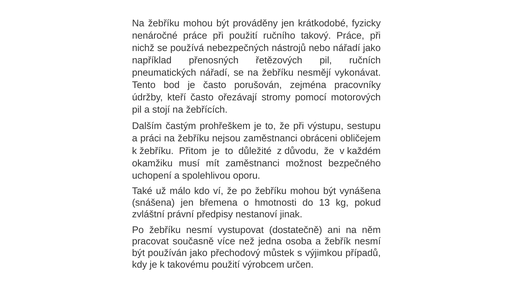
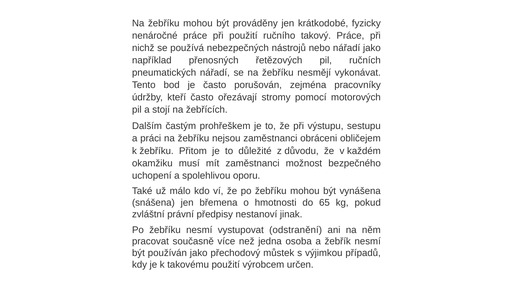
13: 13 -> 65 (324, 202)
dostatečně: dostatečně -> odstranění (296, 229)
